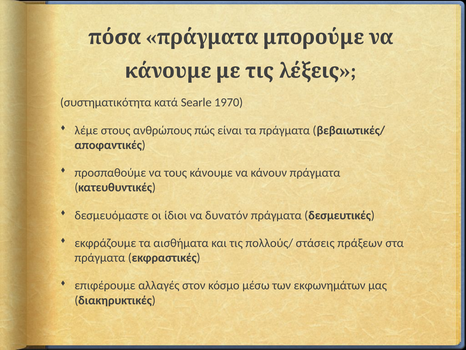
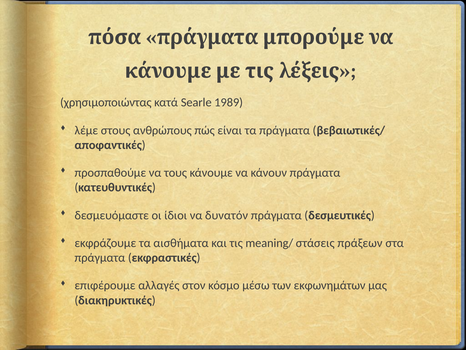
συστηματικότητα: συστηματικότητα -> χρησιμοποιώντας (106, 102)
1970: 1970 -> 1989 (229, 102)
πολλούς/: πολλούς/ -> meaning/ (269, 243)
